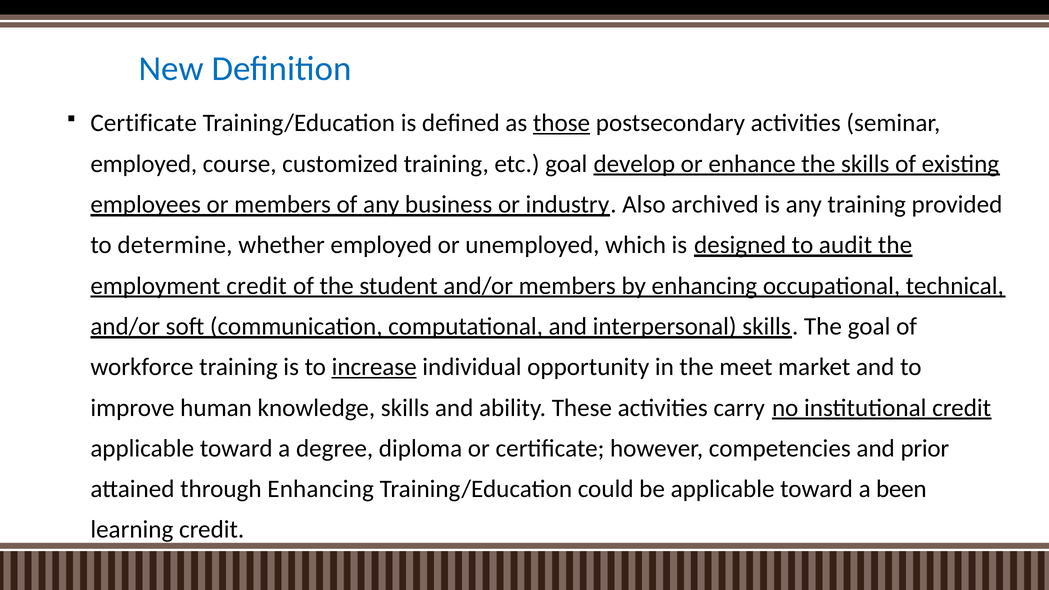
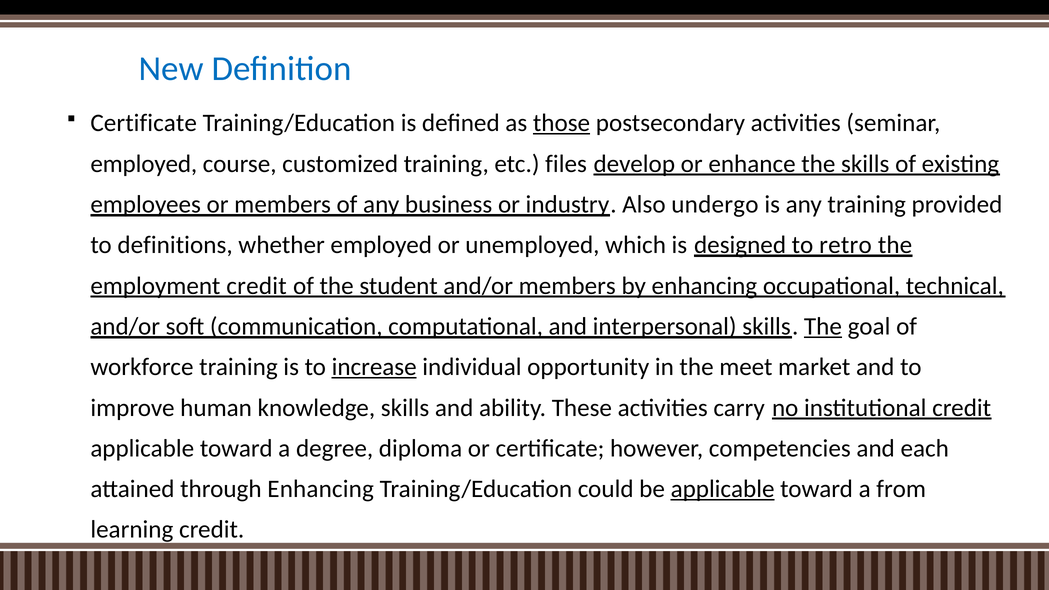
etc goal: goal -> files (566, 164)
archived: archived -> undergo (715, 204)
determine: determine -> definitions (175, 245)
audit: audit -> retro (845, 245)
The underline: none -> present (823, 327)
prior: prior -> each (925, 449)
applicable underline: none -> present (723, 489)
been: been -> from (901, 489)
